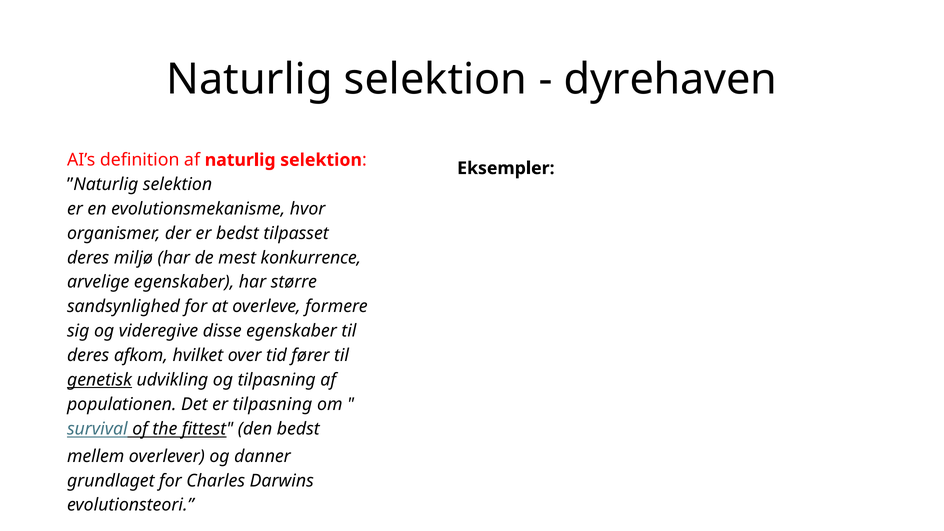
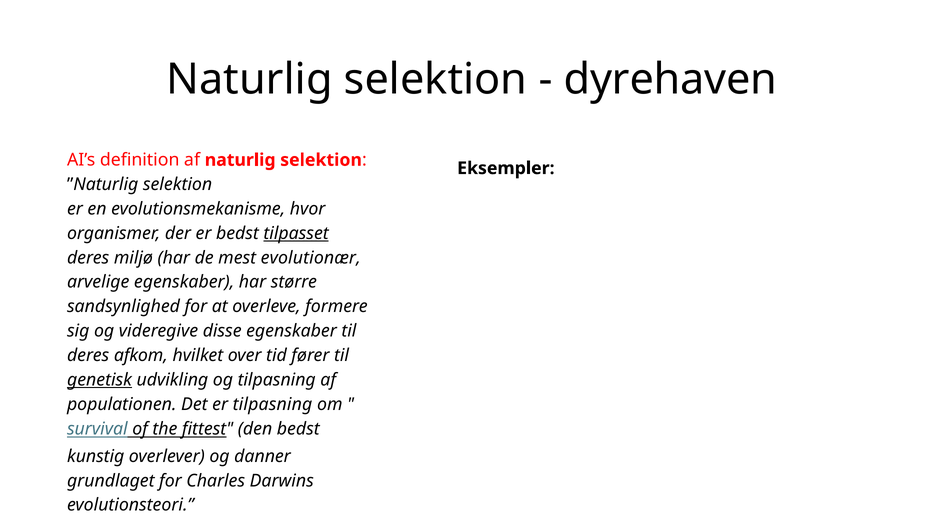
tilpasset underline: none -> present (296, 233)
konkurrence: konkurrence -> evolutionær (311, 258)
mellem: mellem -> kunstig (96, 456)
